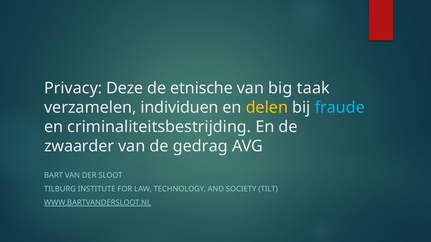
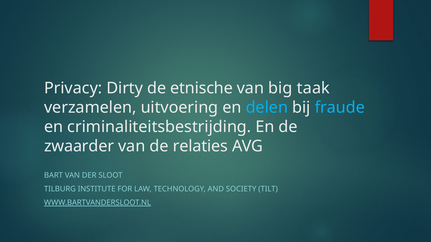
Deze: Deze -> Dirty (125, 88)
individuen: individuen -> uitvoering (179, 108)
delen colour: yellow -> light blue (267, 108)
gedrag: gedrag -> relaties (200, 146)
